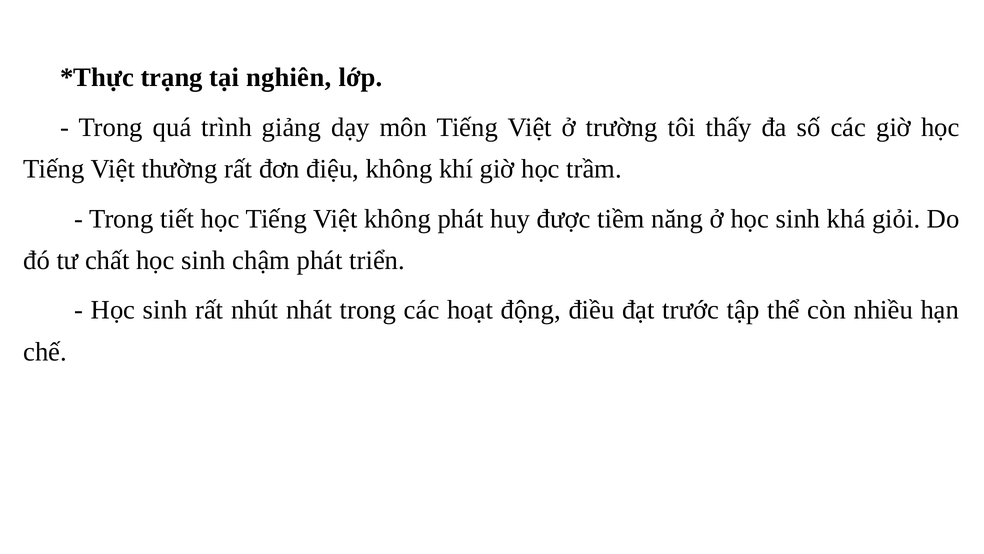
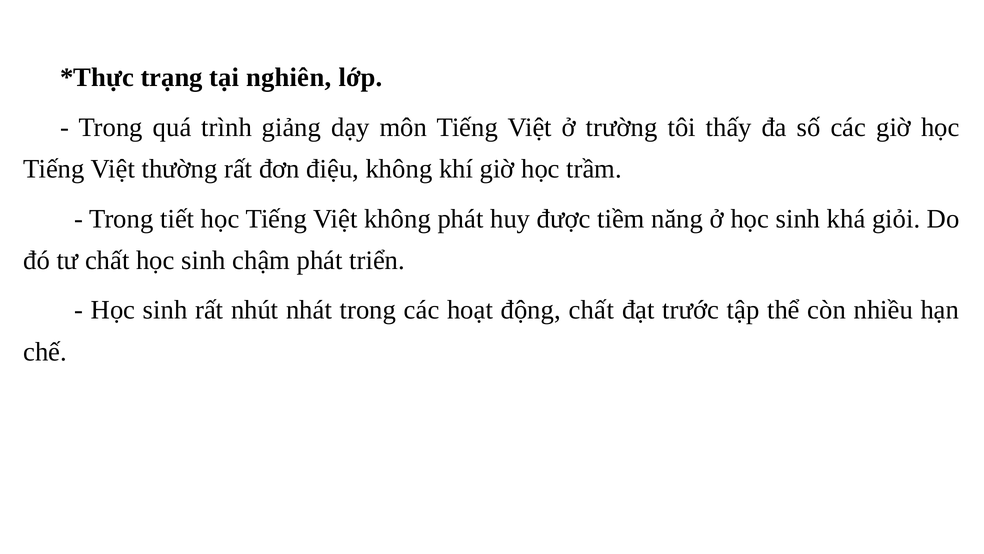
động điều: điều -> chất (591, 310)
